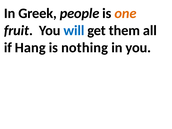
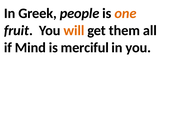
will colour: blue -> orange (74, 30)
Hang: Hang -> Mind (30, 48)
nothing: nothing -> merciful (85, 48)
